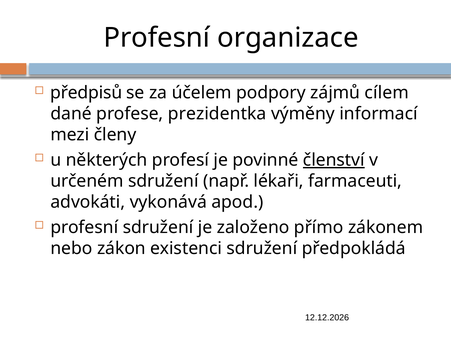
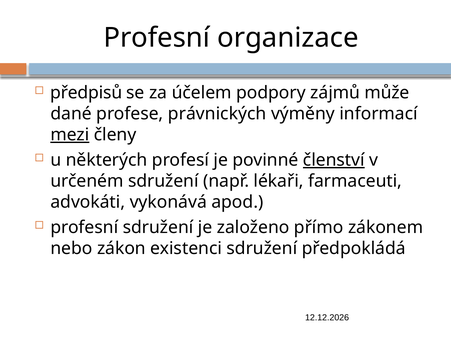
cílem: cílem -> může (387, 93)
prezidentka: prezidentka -> právnických (217, 114)
mezi underline: none -> present (70, 135)
